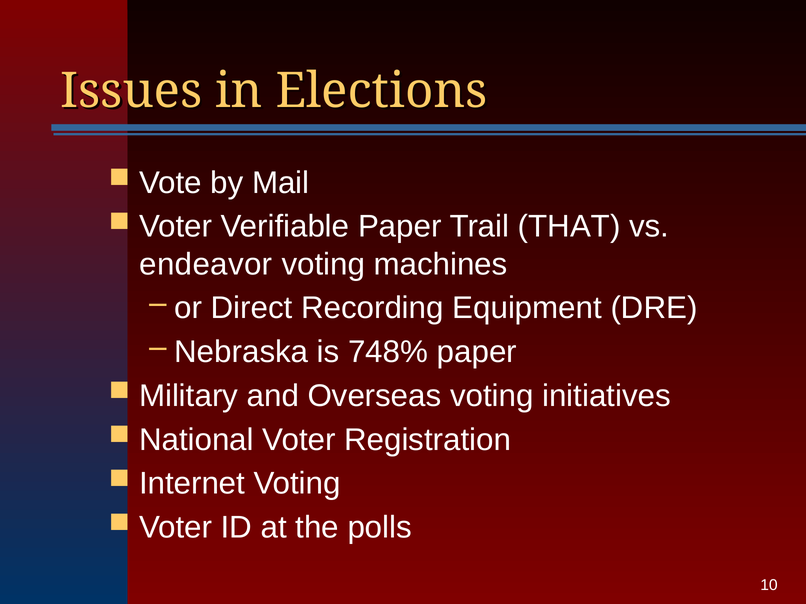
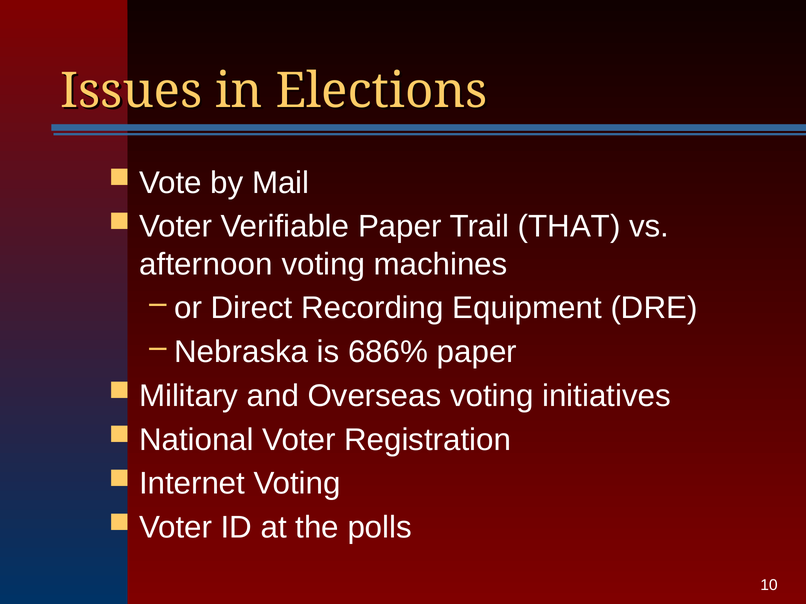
endeavor: endeavor -> afternoon (206, 264)
748%: 748% -> 686% (388, 352)
